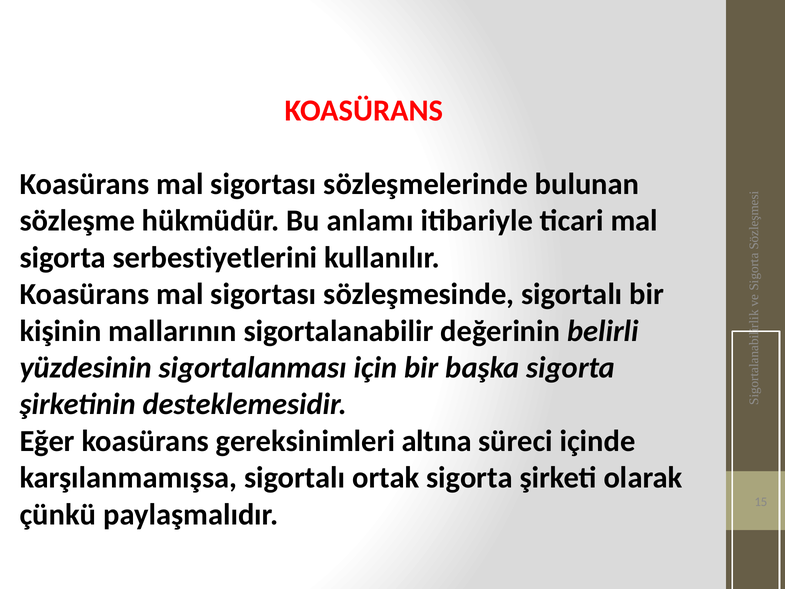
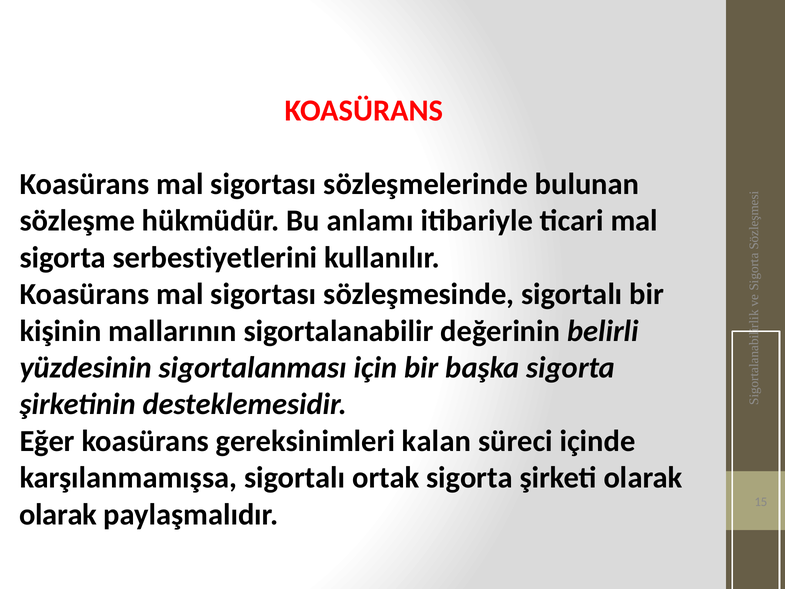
altına: altına -> kalan (437, 441)
çünkü: çünkü -> olarak (58, 514)
